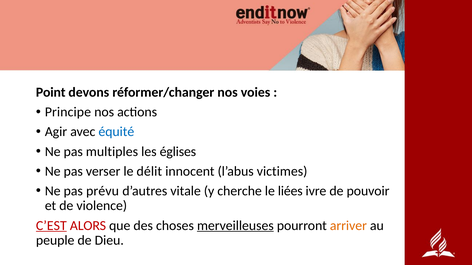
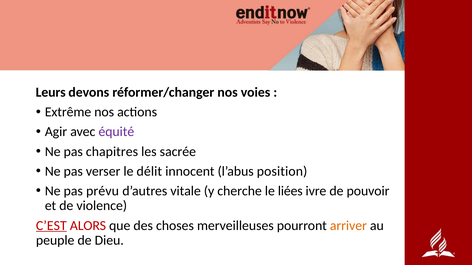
Point: Point -> Leurs (51, 92)
Principe: Principe -> Extrême (68, 112)
équité colour: blue -> purple (116, 132)
multiples: multiples -> chapitres (112, 152)
églises: églises -> sacrée (178, 152)
victimes: victimes -> position (282, 172)
merveilleuses underline: present -> none (235, 226)
